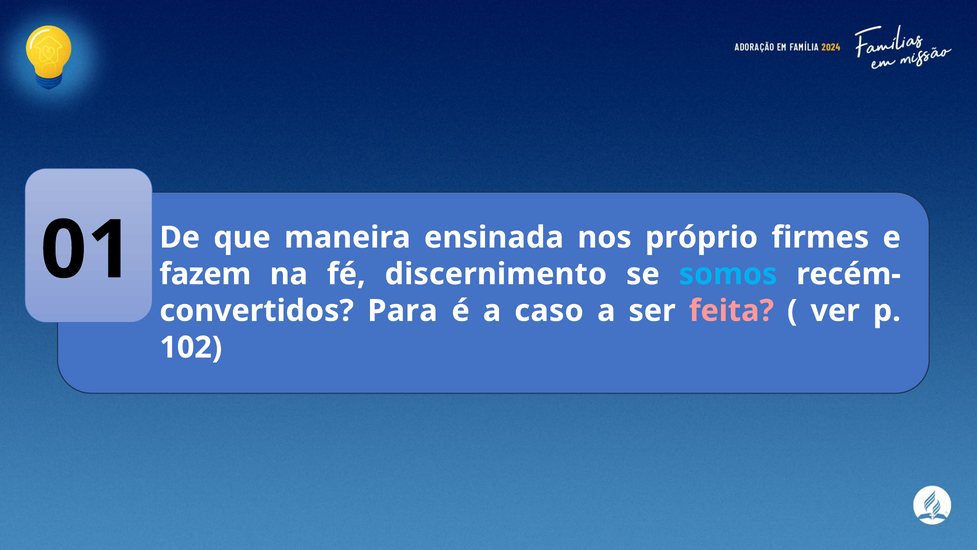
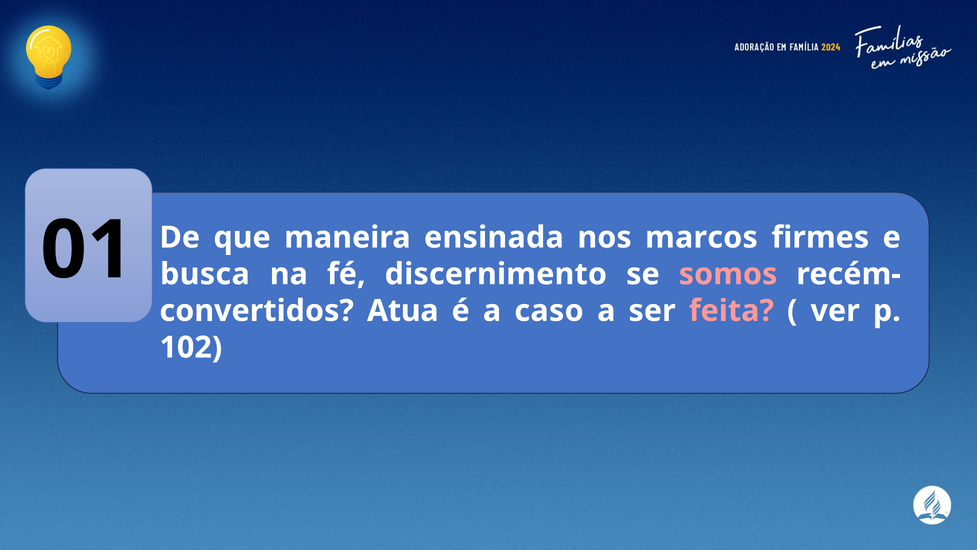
próprio: próprio -> marcos (701, 237)
fazem: fazem -> busca (205, 274)
somos colour: light blue -> pink (728, 274)
Para: Para -> Atua (403, 311)
